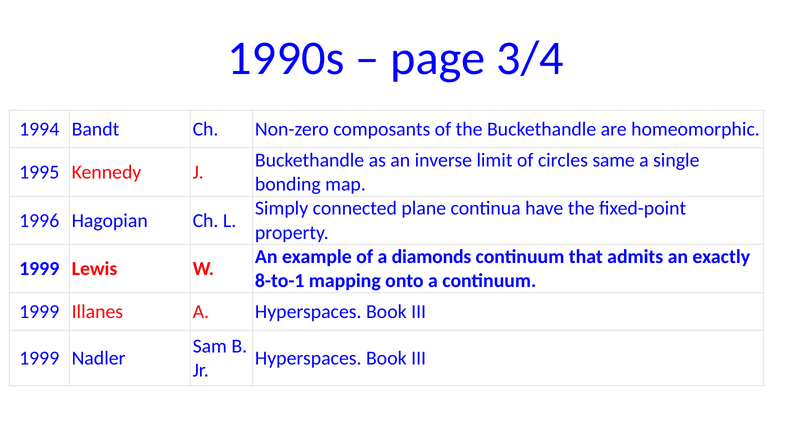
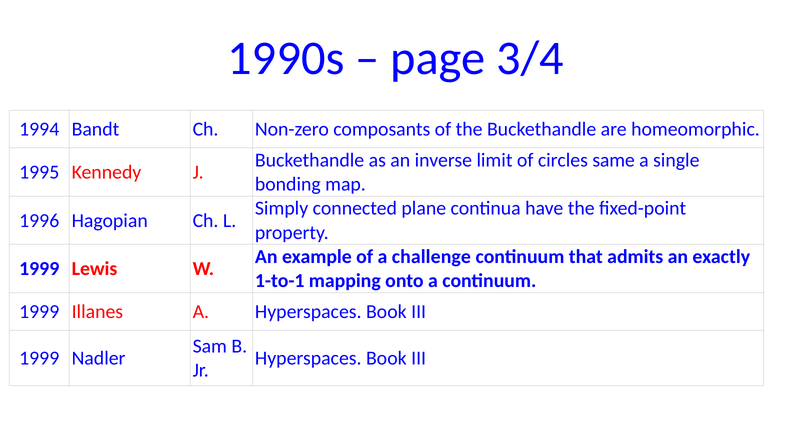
diamonds: diamonds -> challenge (431, 257)
8-to-1: 8-to-1 -> 1-to-1 (280, 281)
